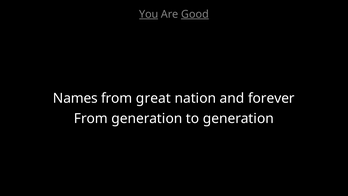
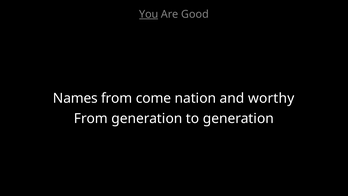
Good underline: present -> none (195, 14)
great: great -> come (154, 98)
forever: forever -> worthy (271, 98)
